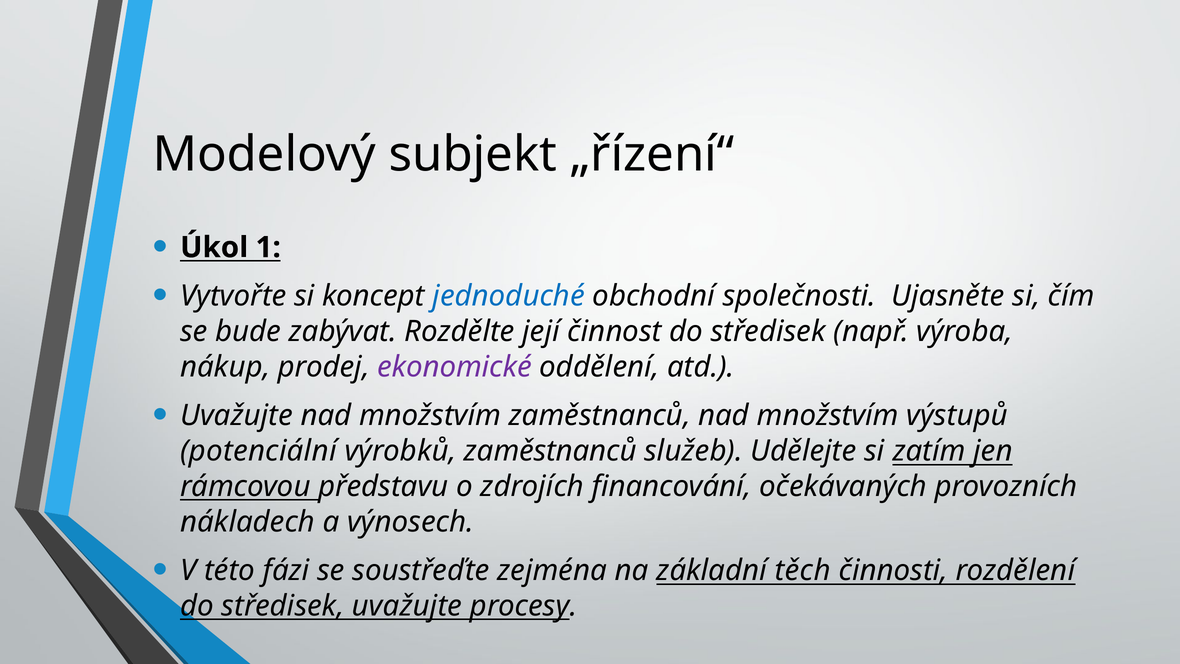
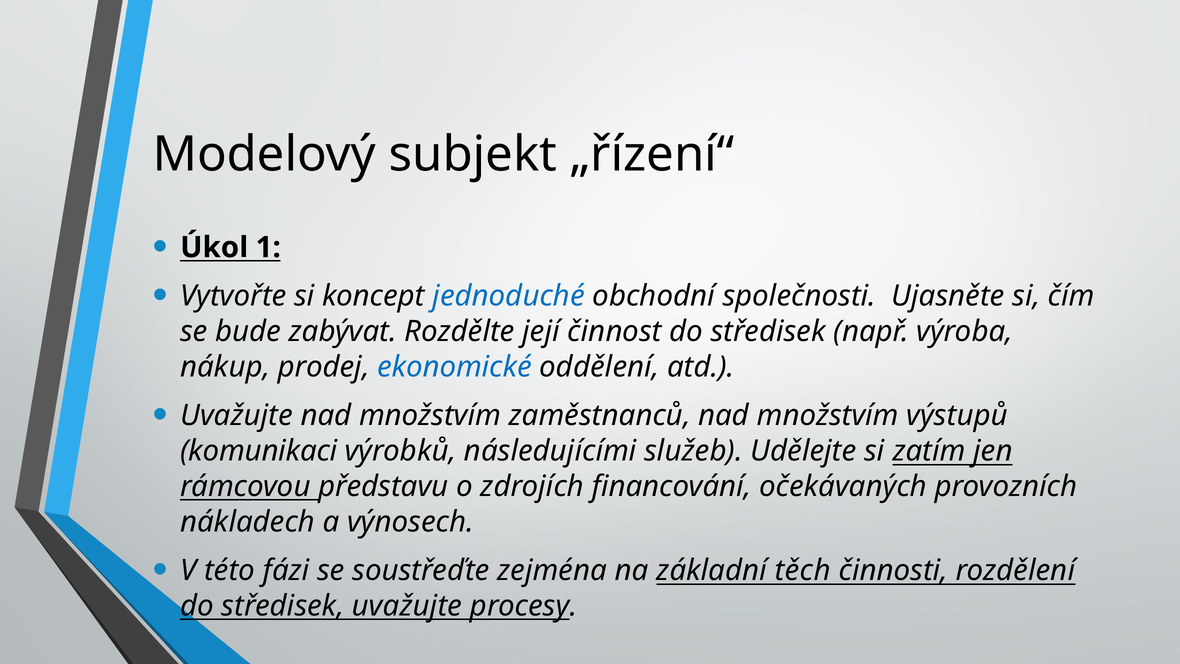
ekonomické colour: purple -> blue (455, 367)
potenciální: potenciální -> komunikaci (259, 451)
výrobků zaměstnanců: zaměstnanců -> následujícími (550, 451)
